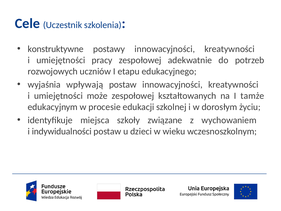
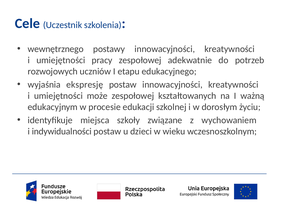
konstruktywne: konstruktywne -> wewnętrznego (56, 49)
wpływają: wpływają -> ekspresję (85, 84)
tamże: tamże -> ważną (252, 96)
